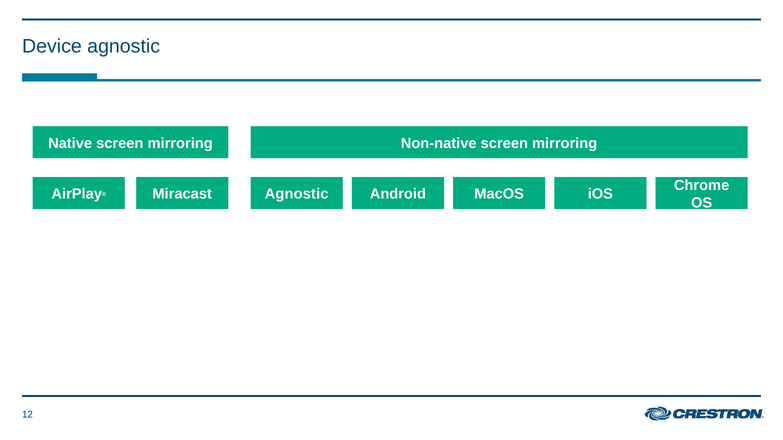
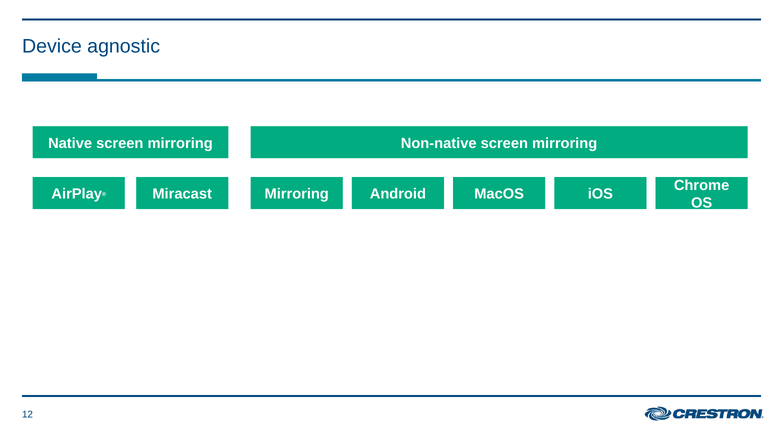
Miracast Agnostic: Agnostic -> Mirroring (297, 194)
